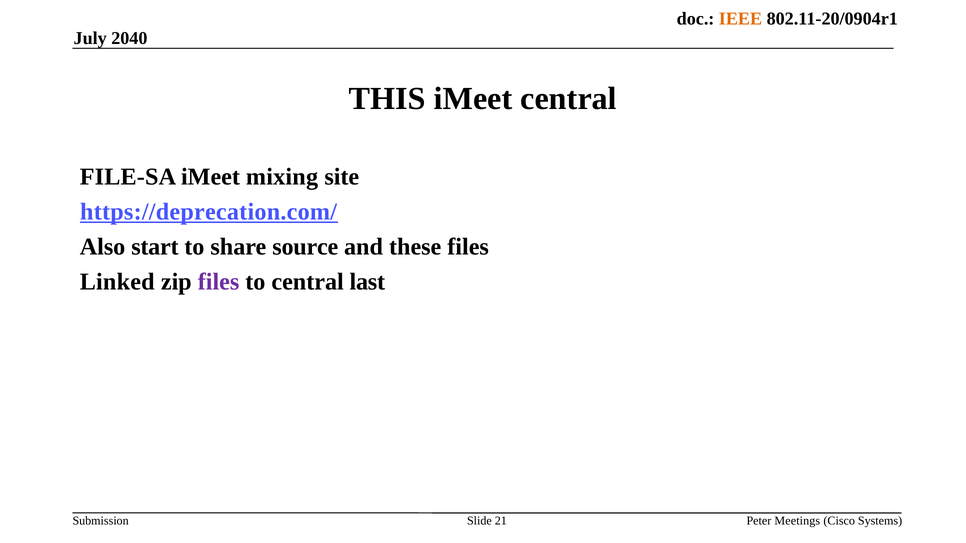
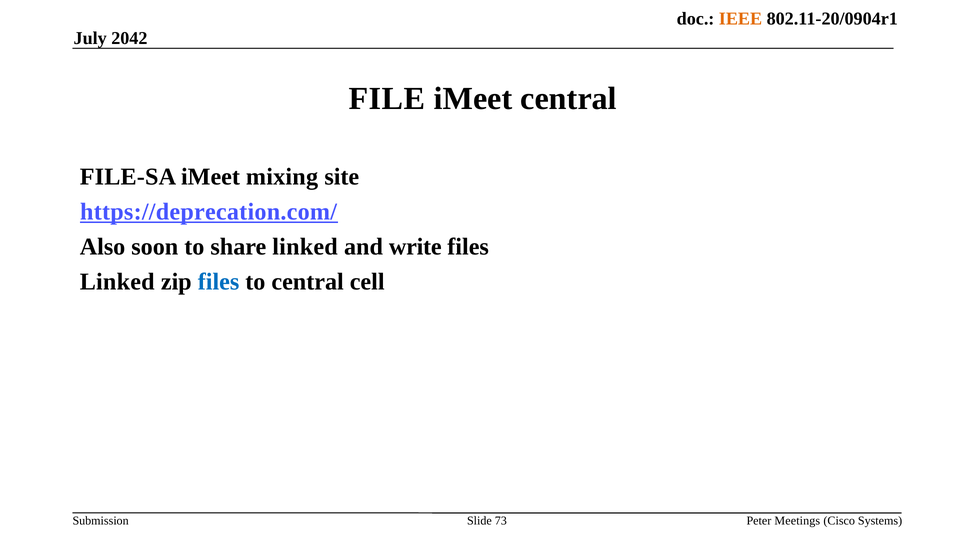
2040: 2040 -> 2042 (129, 38)
THIS: THIS -> FILE (387, 99)
start: start -> soon (155, 247)
share source: source -> linked (305, 247)
these: these -> write (415, 247)
files colour: purple -> blue (219, 282)
last: last -> cell (367, 282)
21: 21 -> 73 (501, 521)
